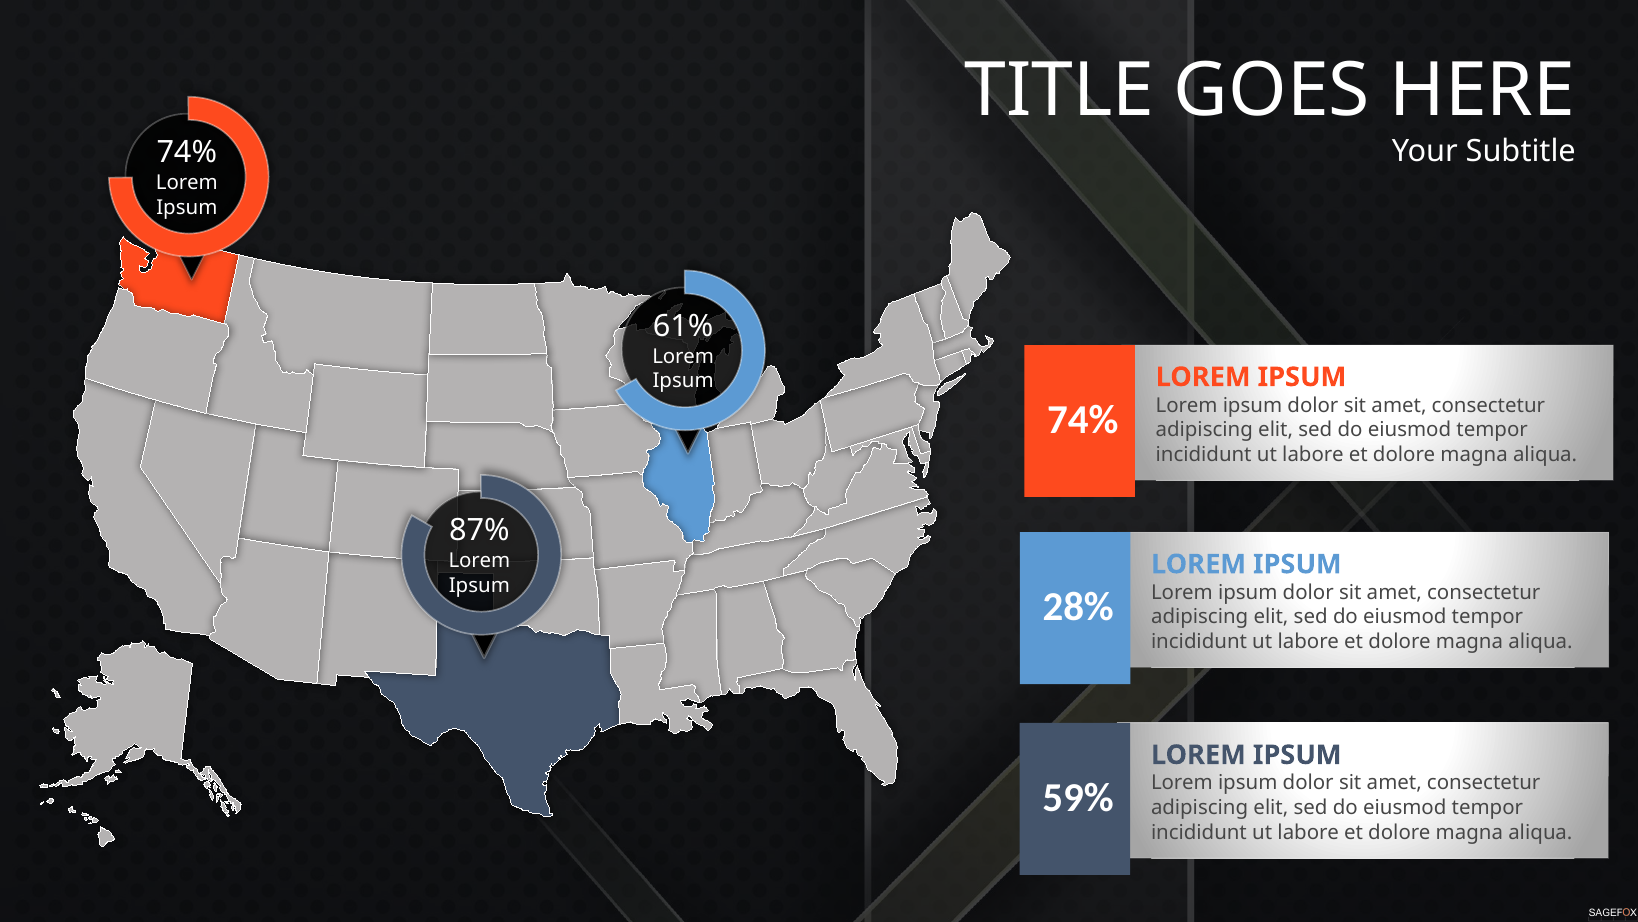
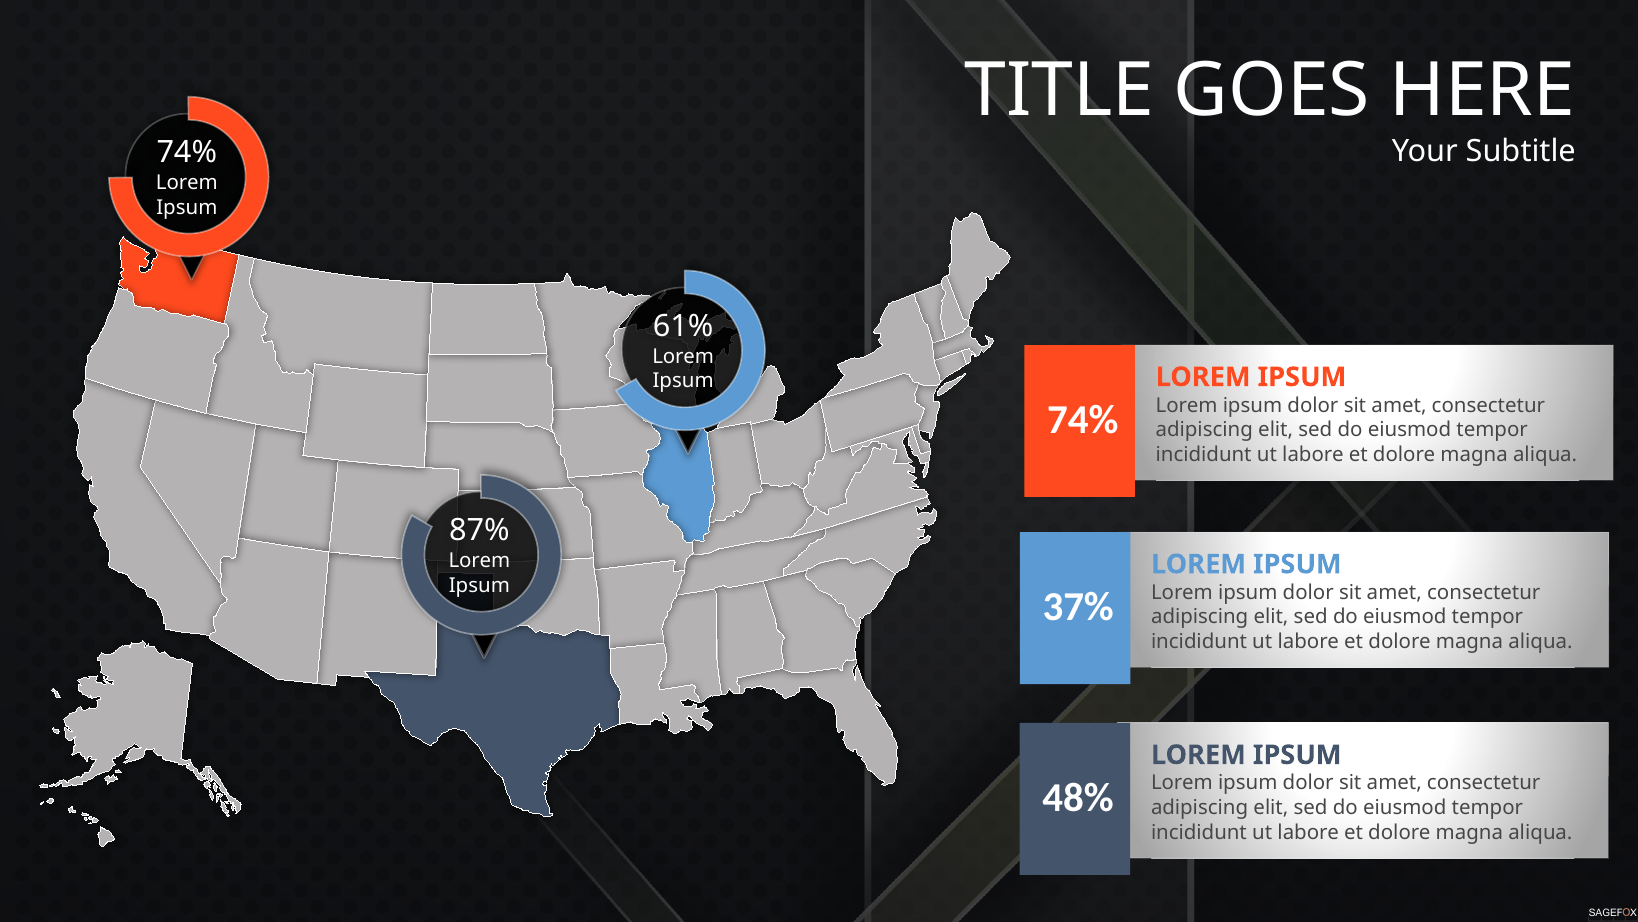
28%: 28% -> 37% (1078, 606)
59%: 59% -> 48% (1078, 797)
